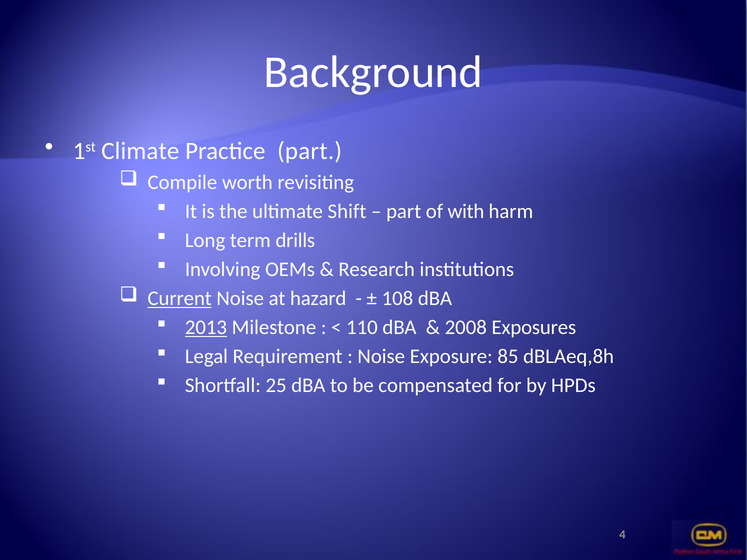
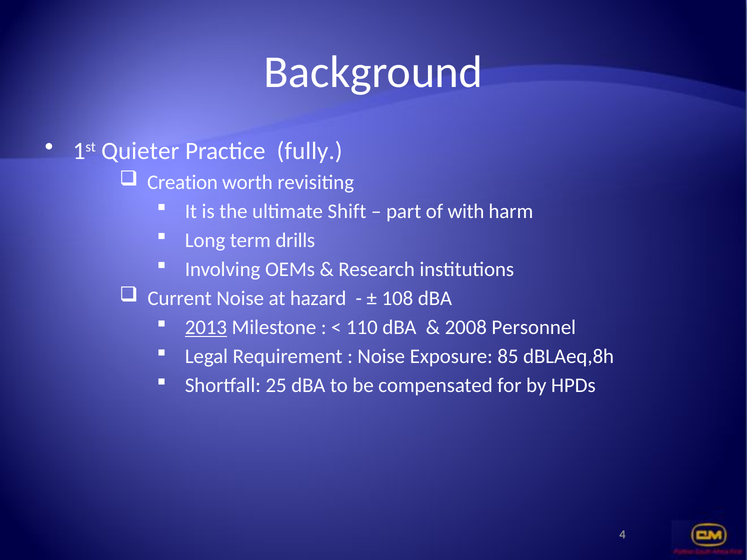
Climate: Climate -> Quieter (140, 151)
Practice part: part -> fully (310, 151)
Compile: Compile -> Creation (183, 182)
Current underline: present -> none (180, 299)
Exposures: Exposures -> Personnel (534, 328)
